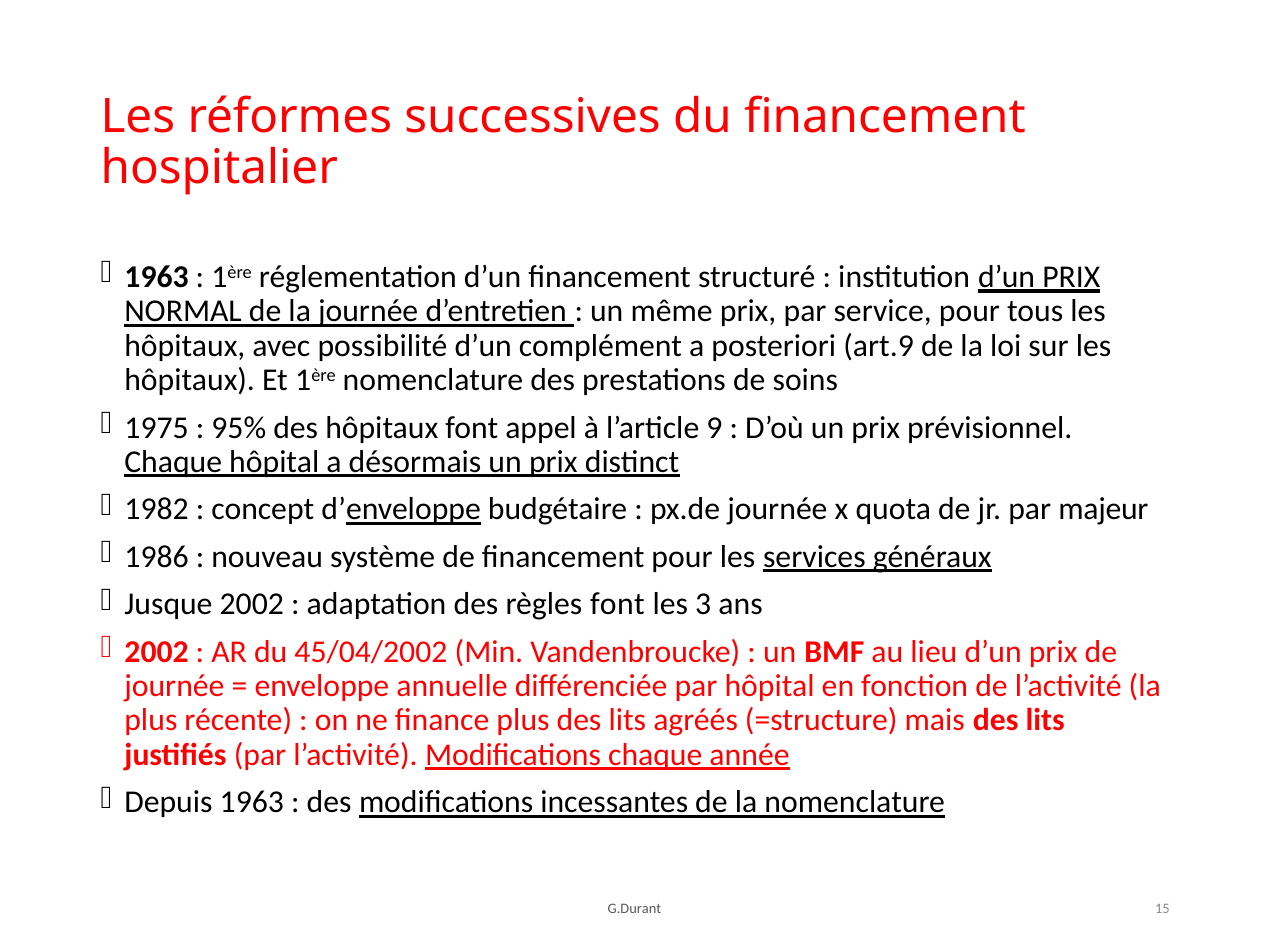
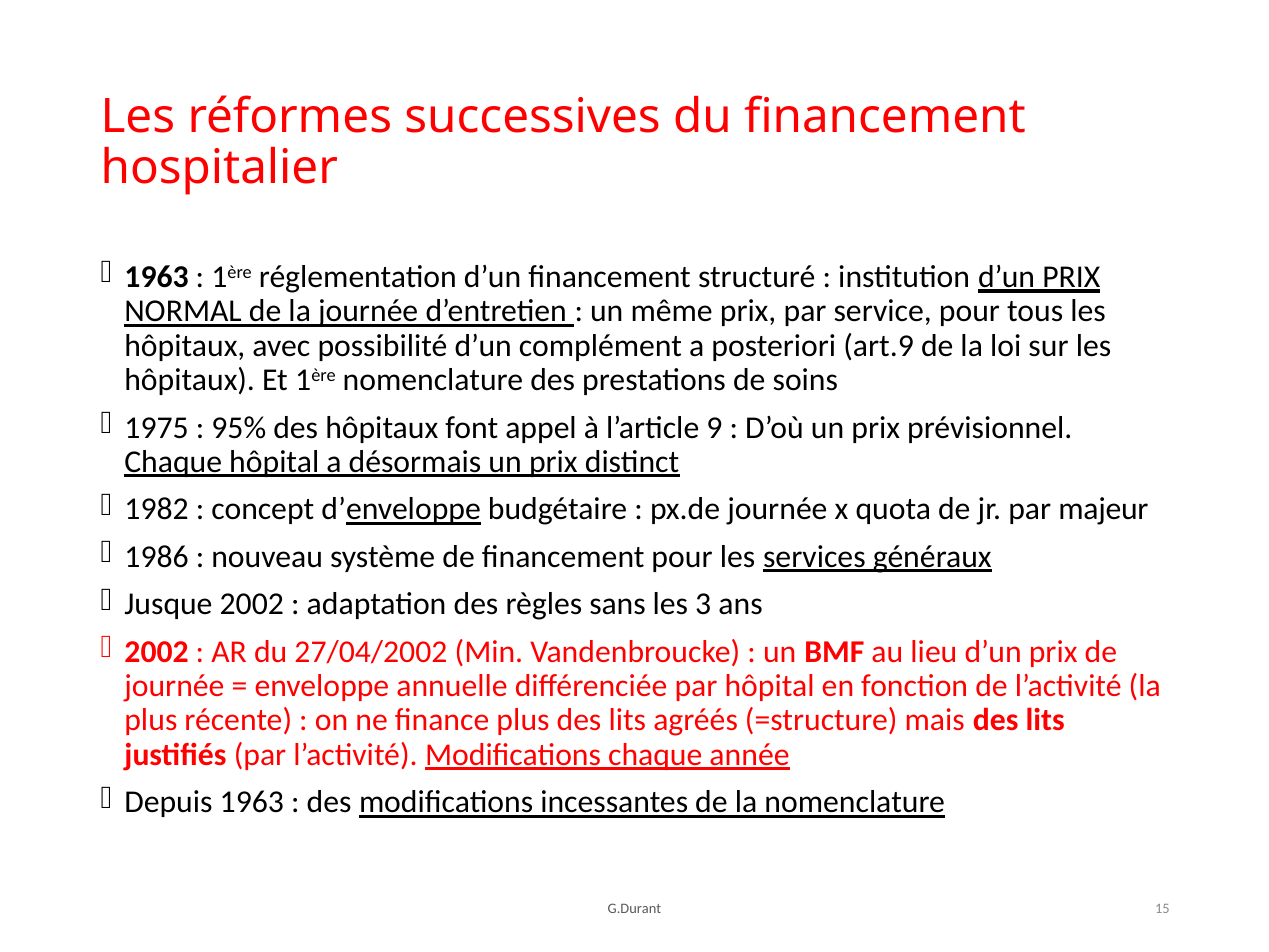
règles font: font -> sans (618, 604)
45/04/2002: 45/04/2002 -> 27/04/2002 (371, 652)
